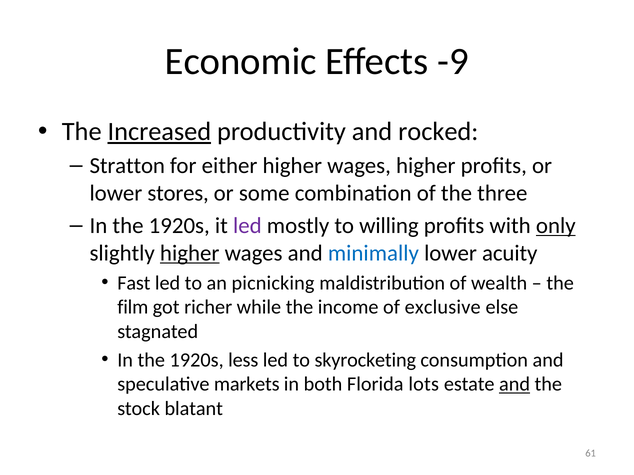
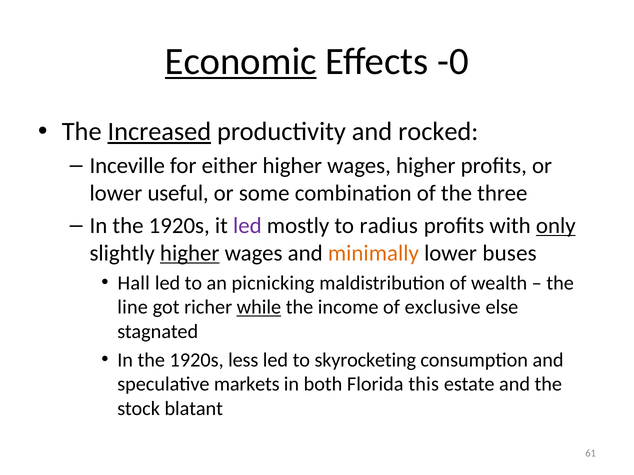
Economic underline: none -> present (241, 61)
-9: -9 -> -0 (453, 61)
Stratton: Stratton -> Inceville (127, 166)
stores: stores -> useful (178, 194)
willing: willing -> radius (389, 226)
minimally colour: blue -> orange (373, 253)
acuity: acuity -> buses (510, 253)
Fast: Fast -> Hall (134, 283)
film: film -> line (133, 308)
while underline: none -> present (259, 308)
lots: lots -> this (424, 385)
and underline: present -> none (515, 385)
